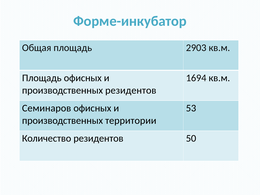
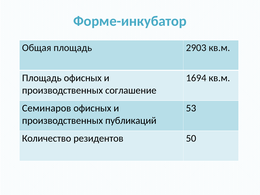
производственных резидентов: резидентов -> соглашение (131, 90)
территории: территории -> публикаций (131, 121)
